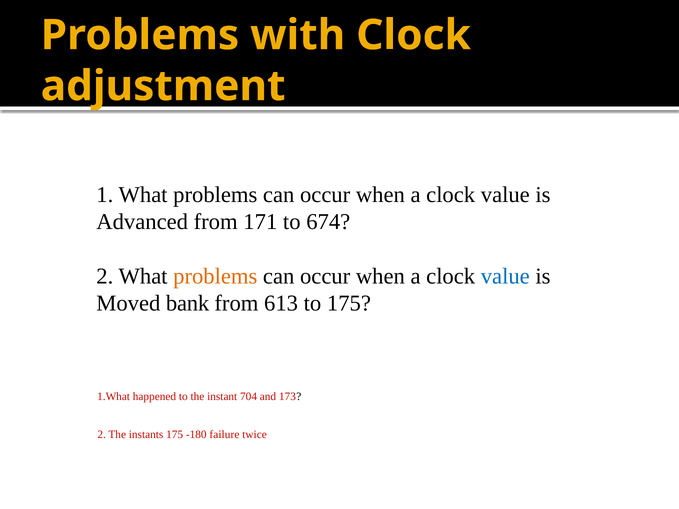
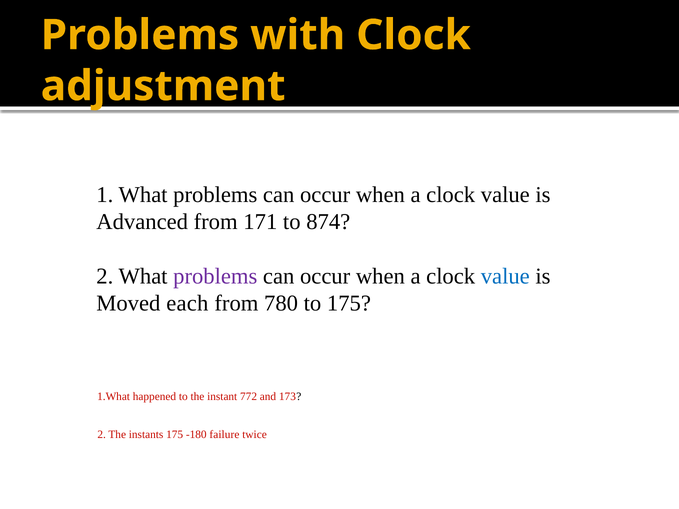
674: 674 -> 874 (328, 222)
problems colour: orange -> purple (215, 276)
bank: bank -> each (187, 303)
613: 613 -> 780 (281, 303)
704: 704 -> 772 (249, 397)
